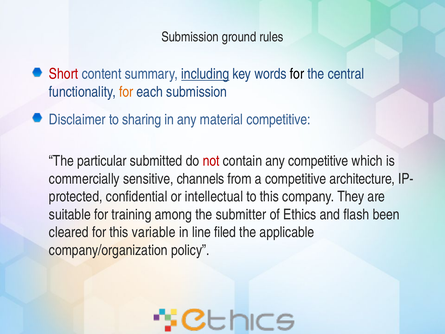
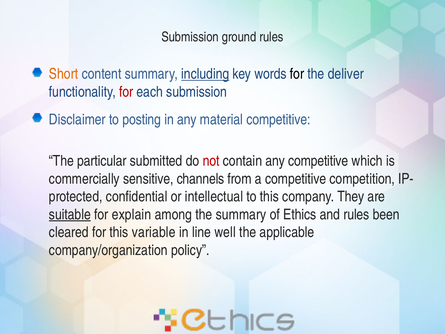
Short colour: red -> orange (64, 74)
central: central -> deliver (346, 74)
for colour: orange -> red (126, 92)
sharing: sharing -> posting (142, 119)
architecture: architecture -> competition (362, 179)
suitable underline: none -> present (70, 214)
training: training -> explain (131, 214)
the submitter: submitter -> summary (241, 214)
and flash: flash -> rules (356, 214)
filed: filed -> well (225, 232)
